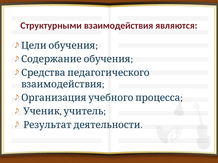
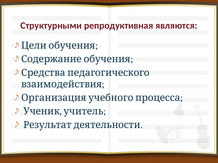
Структурными взаимодействия: взаимодействия -> репродуктивная (119, 26)
